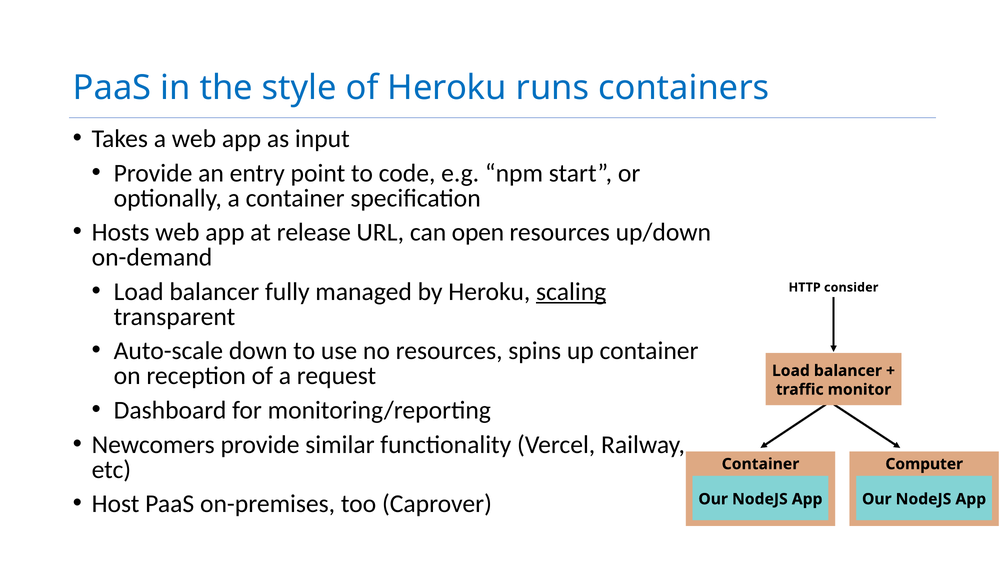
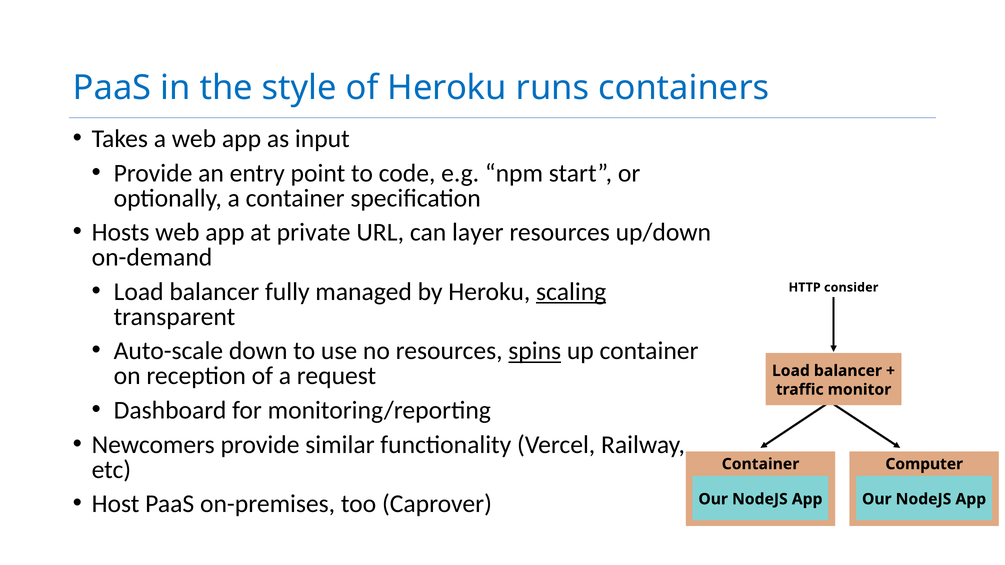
release: release -> private (314, 233)
open: open -> layer (478, 233)
spins underline: none -> present (535, 351)
